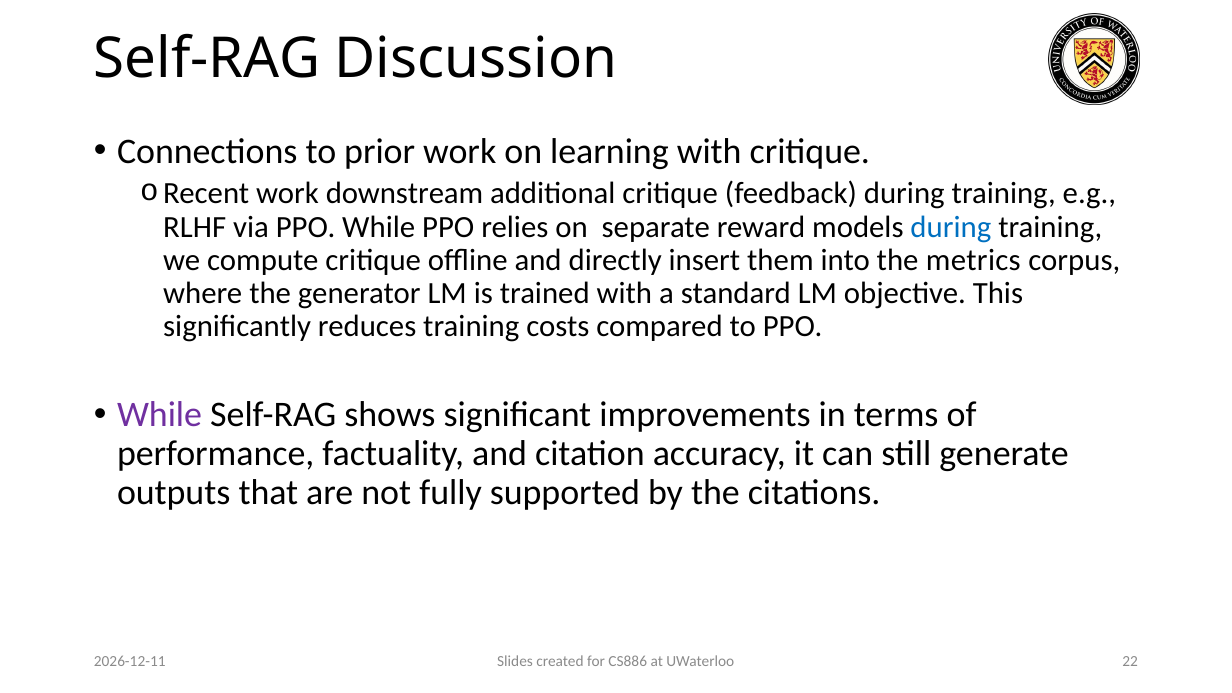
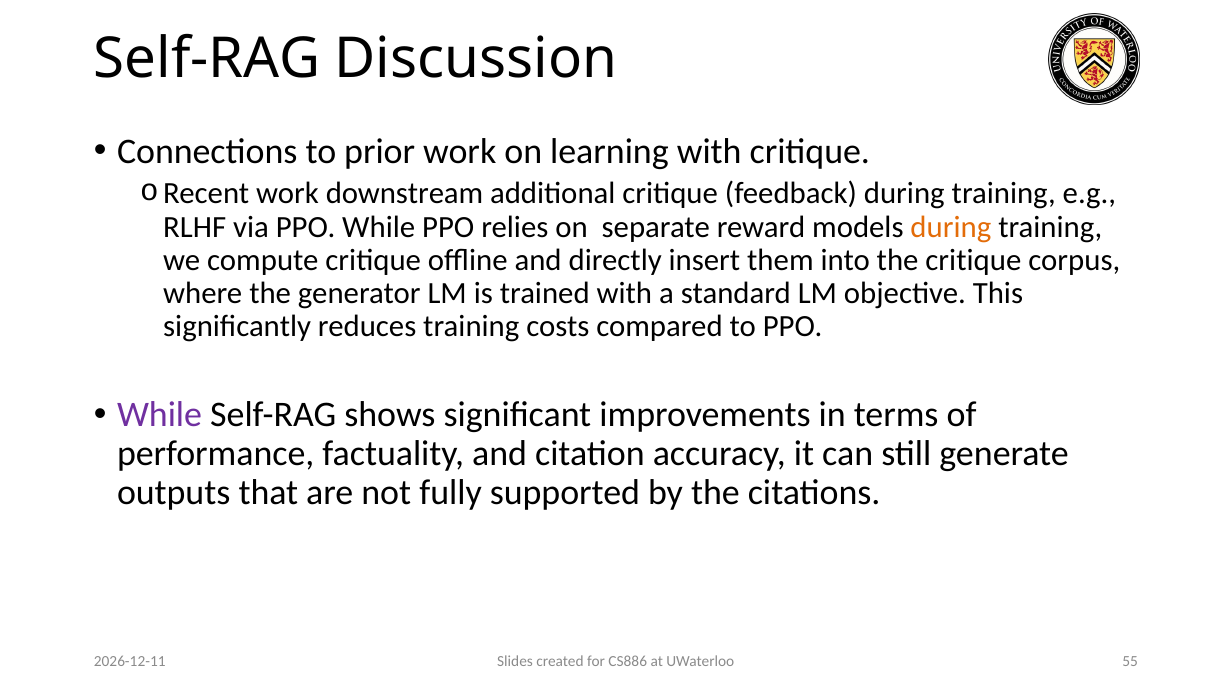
during colour: blue -> orange (951, 227)
the metrics: metrics -> critique (973, 260)
22: 22 -> 55 (1130, 662)
